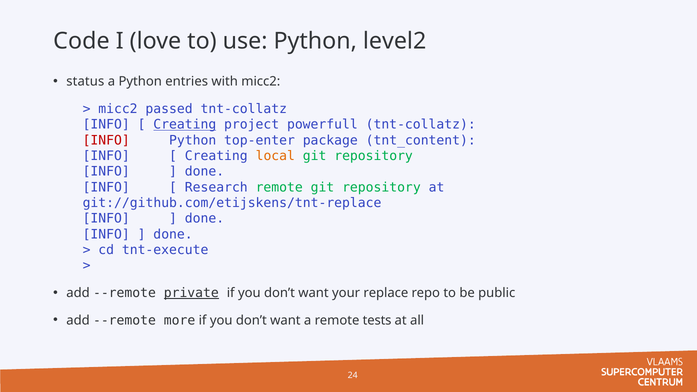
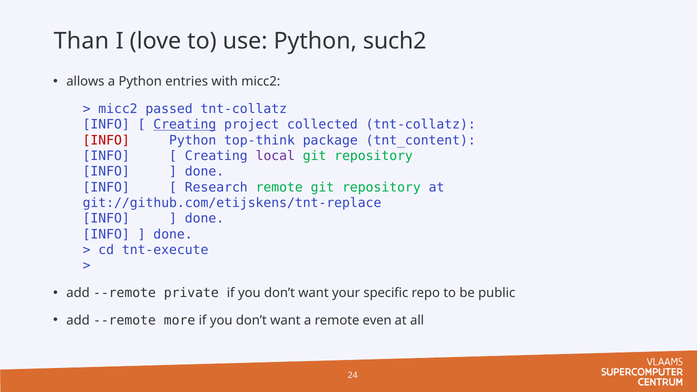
Code: Code -> Than (81, 41)
level2: level2 -> such2 (395, 41)
status: status -> allows (85, 82)
powerfull: powerfull -> collected (322, 125)
top-enter: top-enter -> top-think (260, 140)
local colour: orange -> purple (275, 156)
private underline: present -> none (191, 293)
replace: replace -> specific (386, 293)
tests: tests -> even (377, 320)
